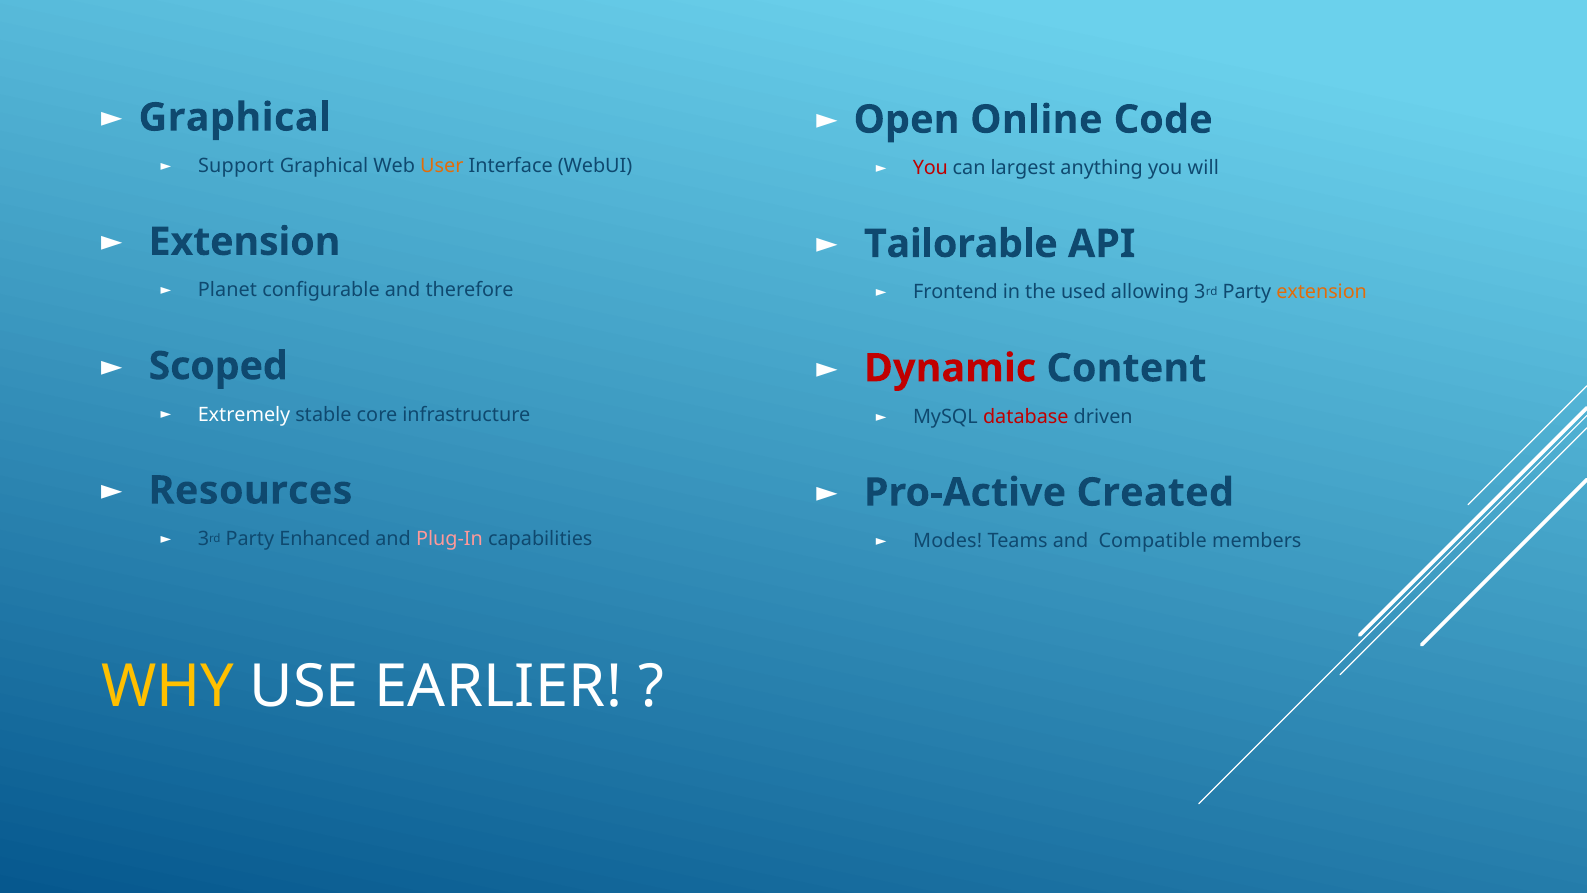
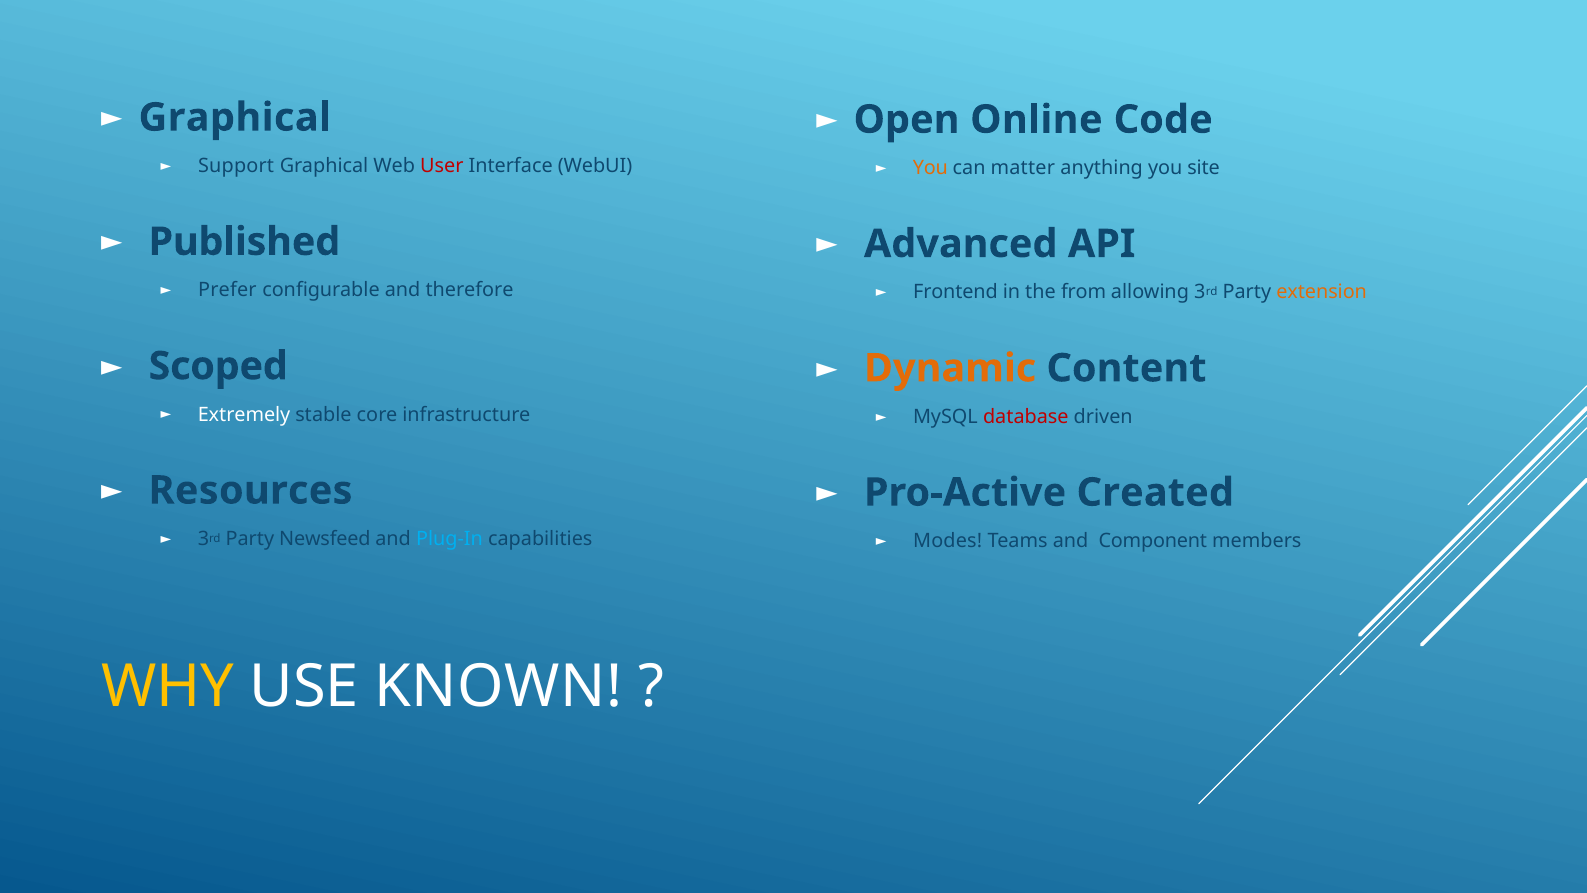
User colour: orange -> red (442, 166)
You colour: red -> orange (930, 168)
largest: largest -> matter (1023, 168)
will: will -> site (1204, 168)
Extension: Extension -> Published (244, 242)
Tailorable: Tailorable -> Advanced (961, 244)
Planet: Planet -> Prefer (227, 290)
used: used -> from (1084, 292)
Dynamic colour: red -> orange (950, 368)
Enhanced: Enhanced -> Newsfeed (325, 539)
Plug-In colour: pink -> light blue (449, 539)
Compatible: Compatible -> Component (1153, 541)
EARLIER: EARLIER -> KNOWN (498, 686)
